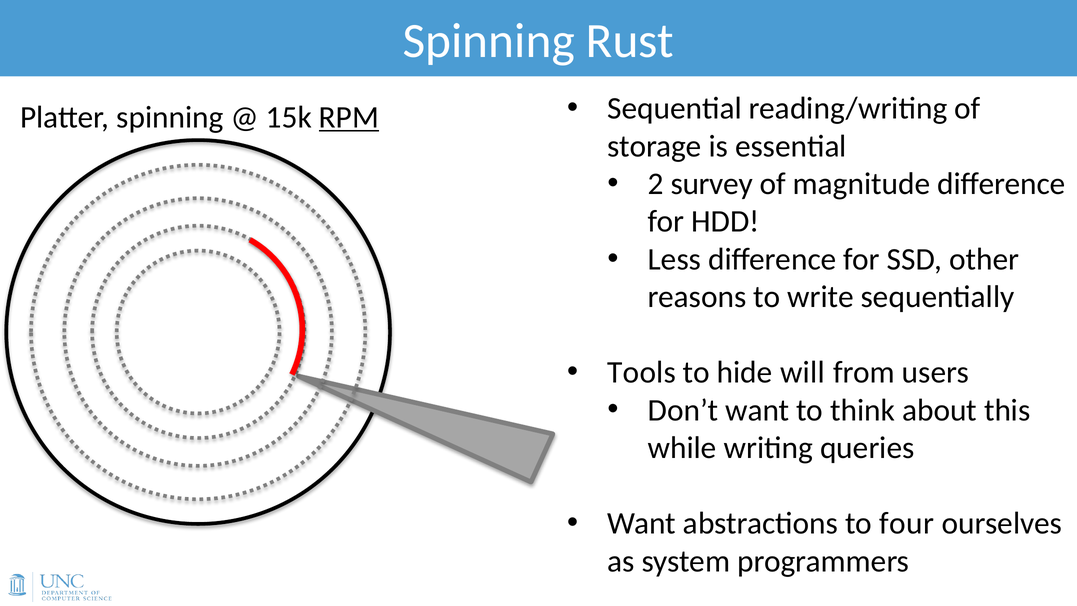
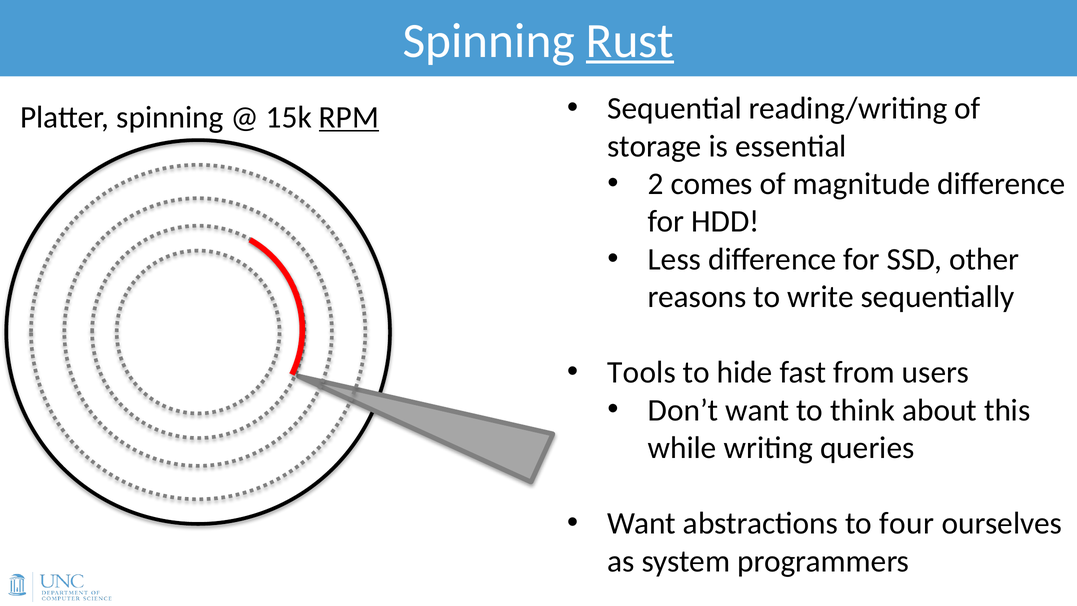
Rust underline: none -> present (630, 41)
survey: survey -> comes (712, 184)
will: will -> fast (803, 372)
